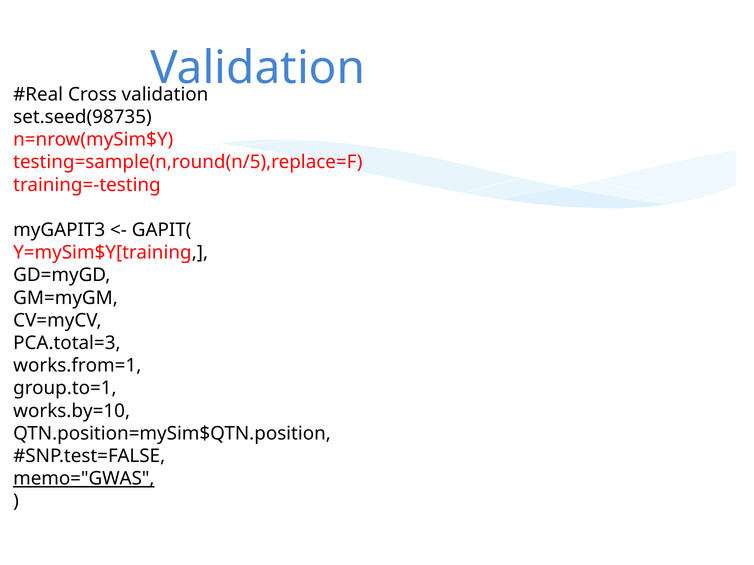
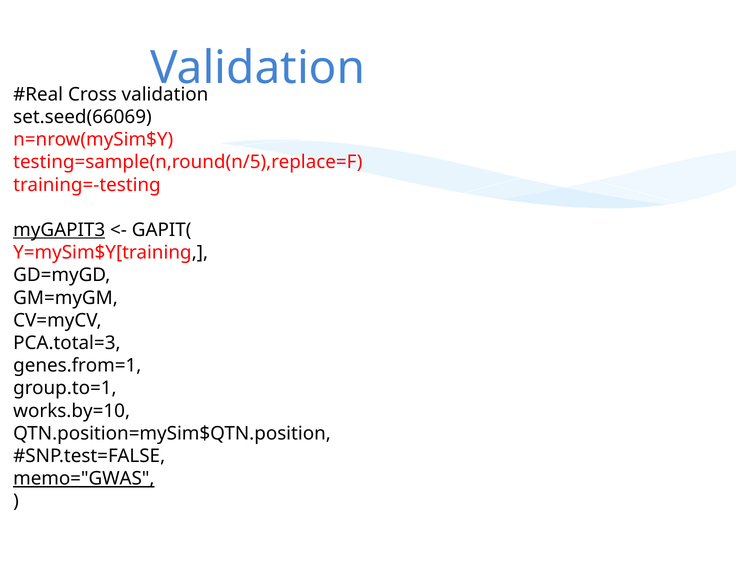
set.seed(98735: set.seed(98735 -> set.seed(66069 (82, 117)
myGAPIT3 underline: none -> present (59, 230)
works.from=1: works.from=1 -> genes.from=1 (77, 366)
